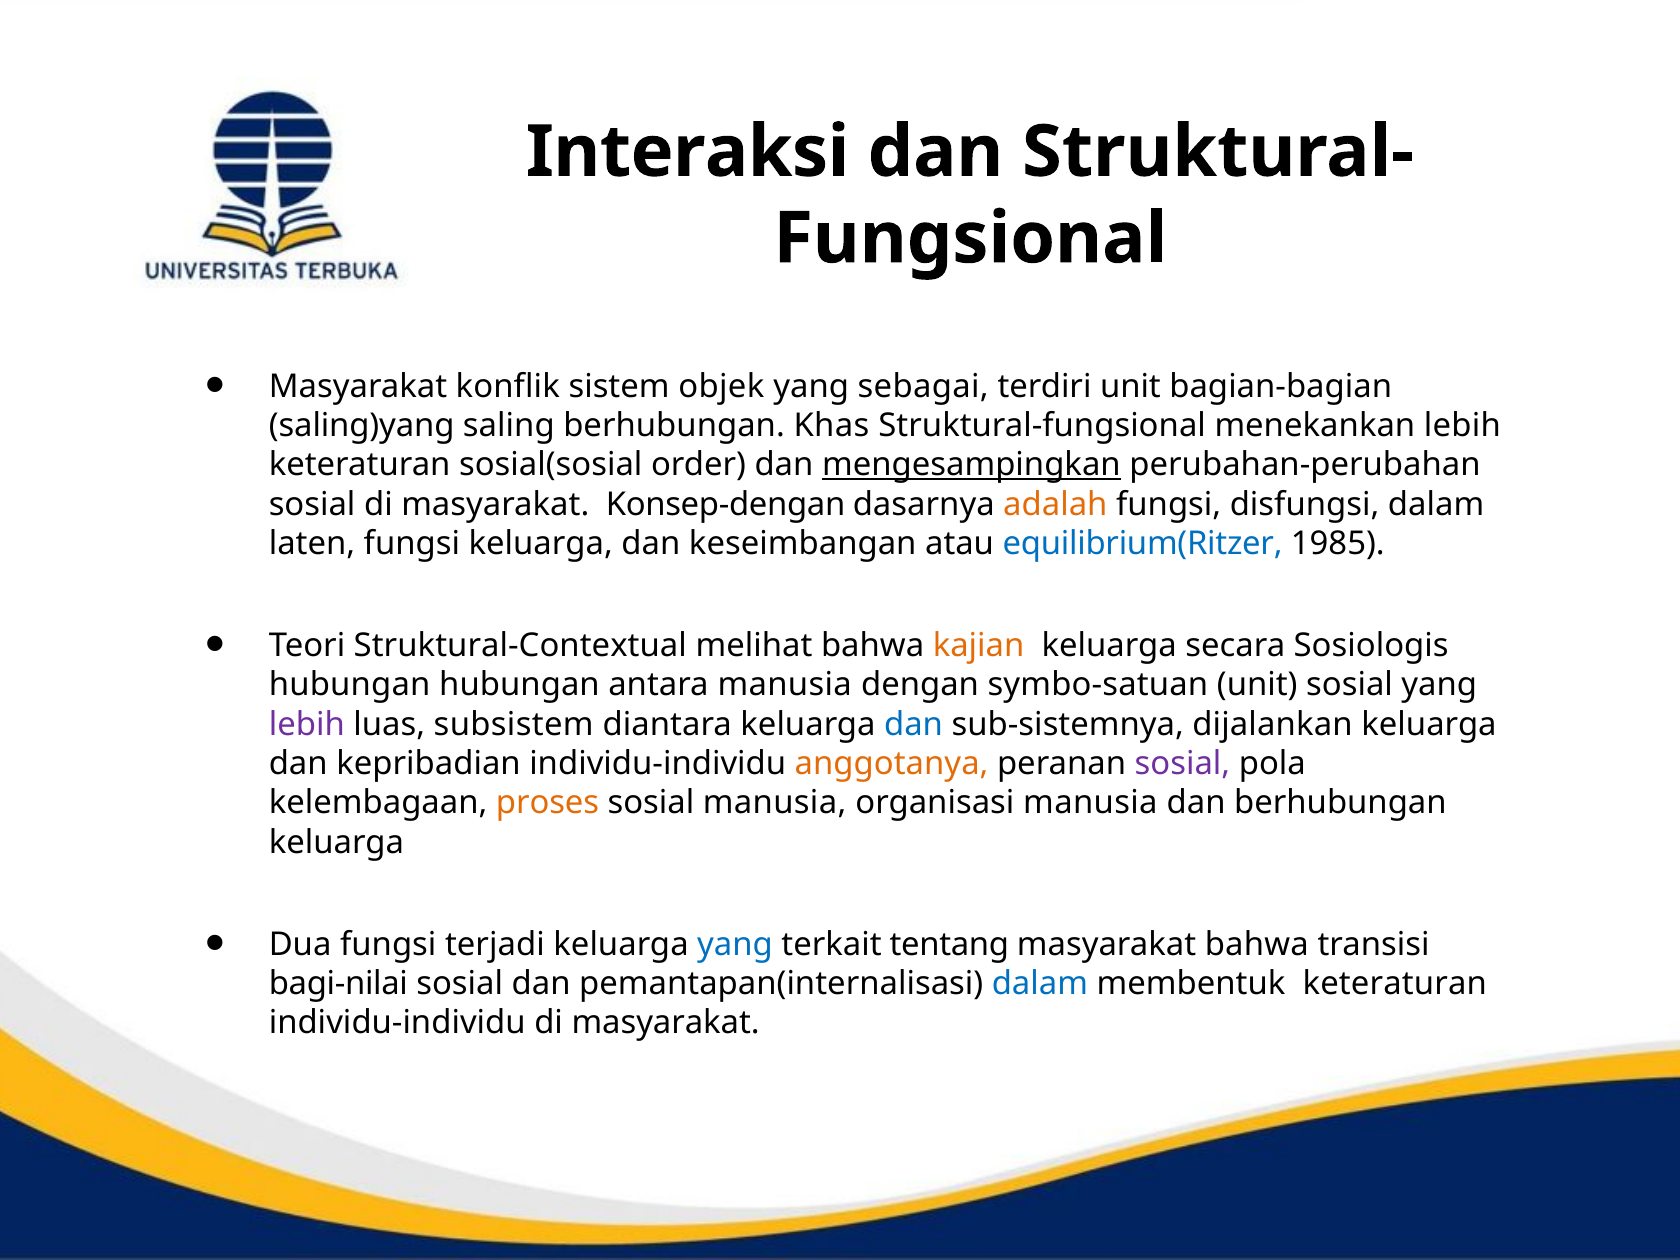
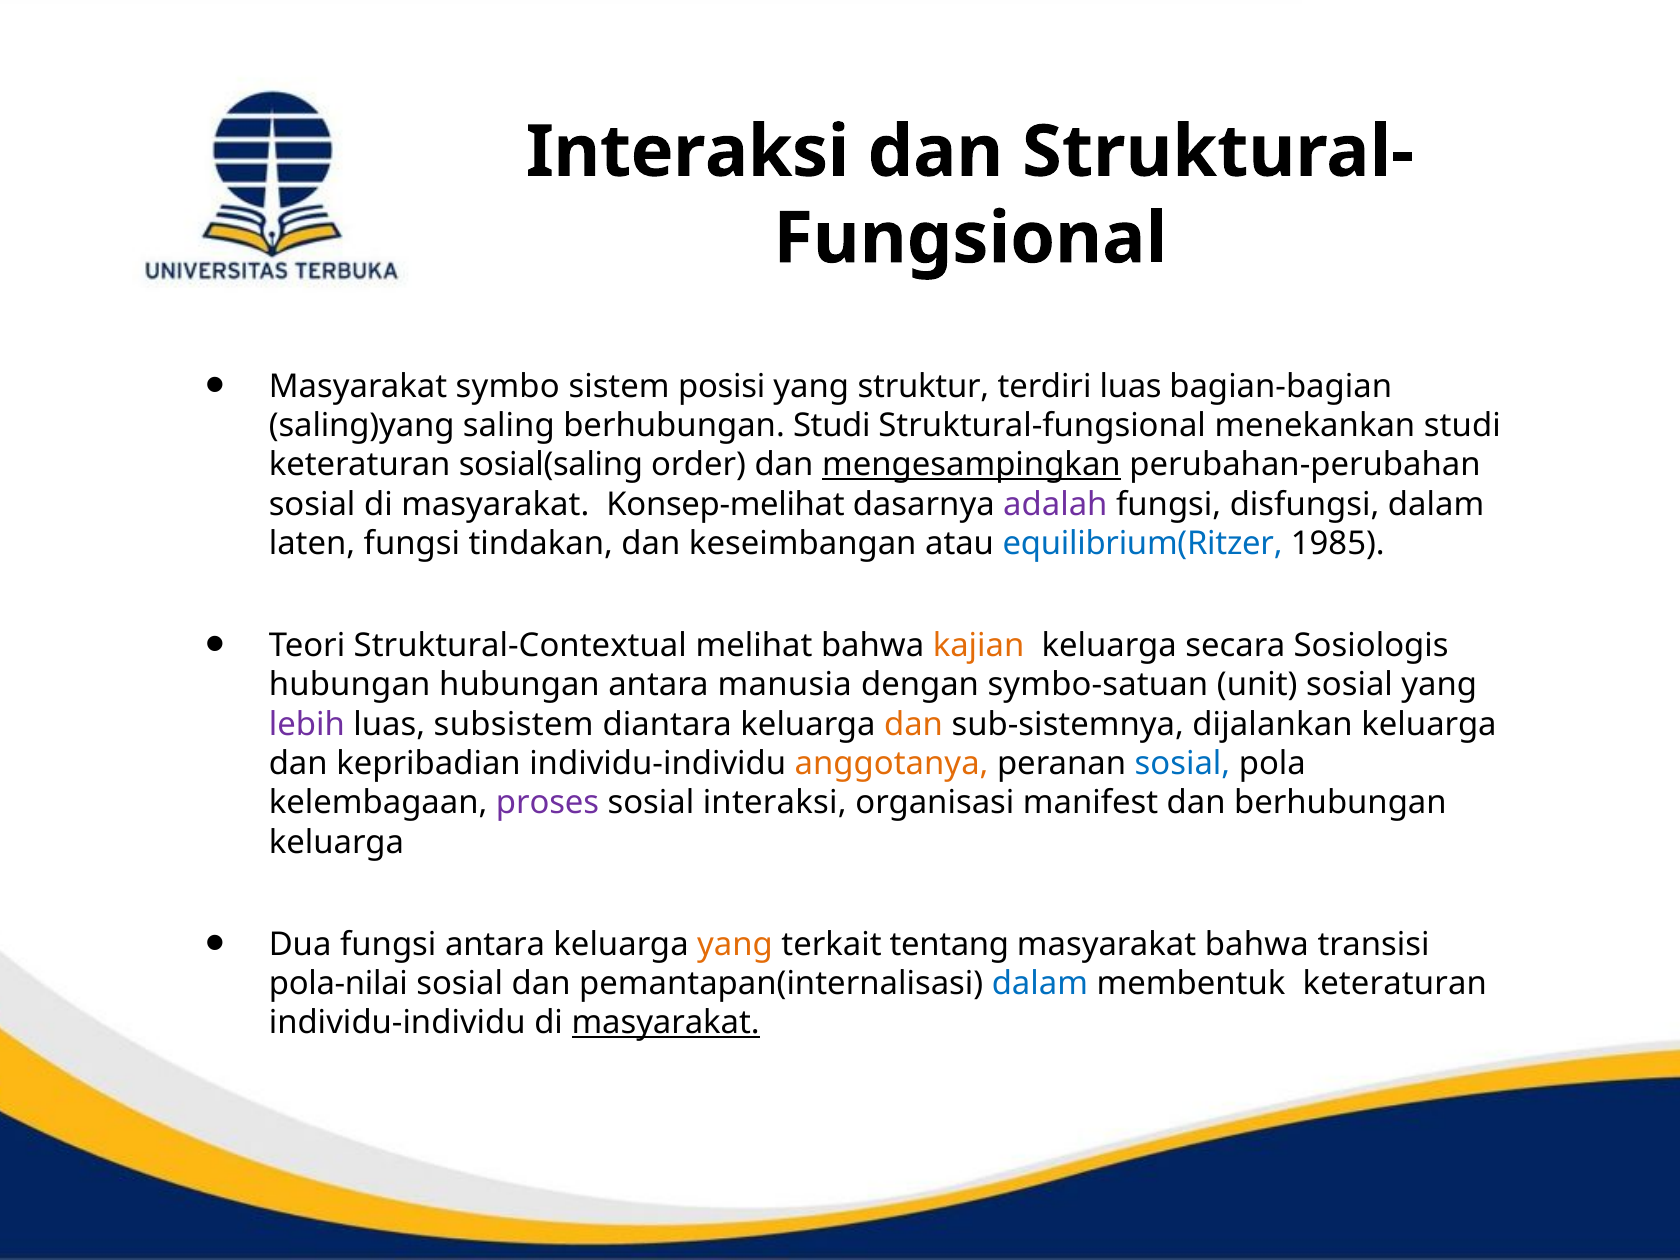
konflik: konflik -> symbo (508, 386)
objek: objek -> posisi (722, 386)
sebagai: sebagai -> struktur (923, 386)
terdiri unit: unit -> luas (1131, 386)
berhubungan Khas: Khas -> Studi (832, 426)
menekankan lebih: lebih -> studi (1462, 426)
sosial(sosial: sosial(sosial -> sosial(saling (551, 465)
Konsep-dengan: Konsep-dengan -> Konsep-melihat (726, 504)
adalah colour: orange -> purple (1055, 504)
fungsi keluarga: keluarga -> tindakan (541, 544)
dan colour: blue -> orange (914, 724)
sosial colour: purple -> blue (1182, 764)
proses colour: orange -> purple (548, 803)
sosial manusia: manusia -> interaksi (775, 803)
organisasi manusia: manusia -> manifest (1091, 803)
fungsi terjadi: terjadi -> antara (495, 944)
yang colour: blue -> orange (735, 944)
bagi-nilai: bagi-nilai -> pola-nilai (338, 984)
masyarakat underline: none -> present (666, 1023)
